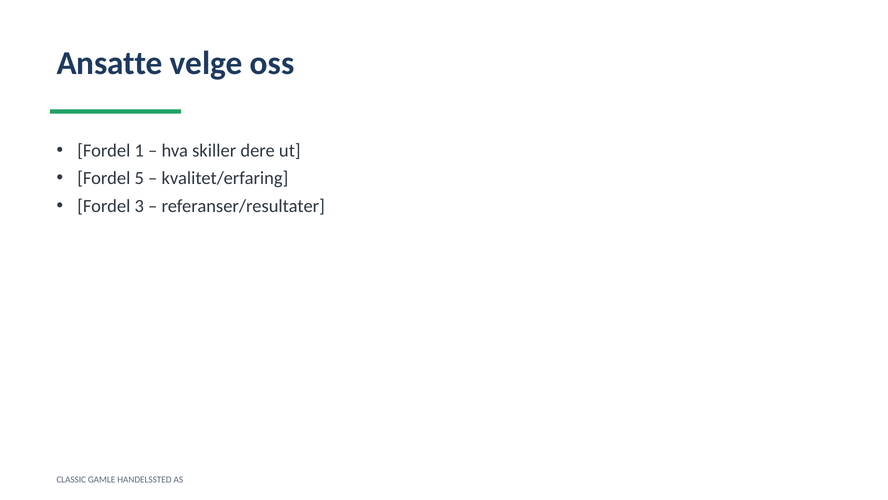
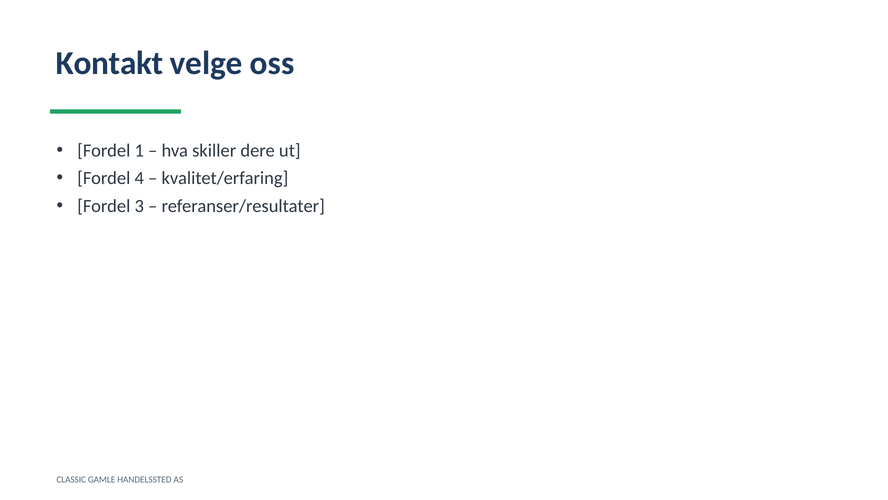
Ansatte: Ansatte -> Kontakt (110, 63)
5: 5 -> 4 (139, 178)
